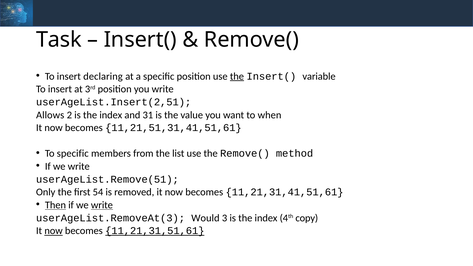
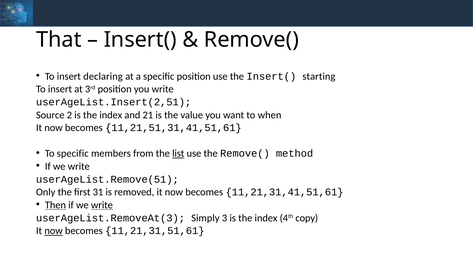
Task: Task -> That (59, 40)
the underline: present -> none (237, 76)
variable: variable -> starting (319, 76)
Allows: Allows -> Source (50, 115)
31: 31 -> 21 (148, 115)
list underline: none -> present (178, 154)
54: 54 -> 31 (98, 192)
Would: Would -> Simply (205, 218)
11,21,31,51,61 underline: present -> none (155, 231)
